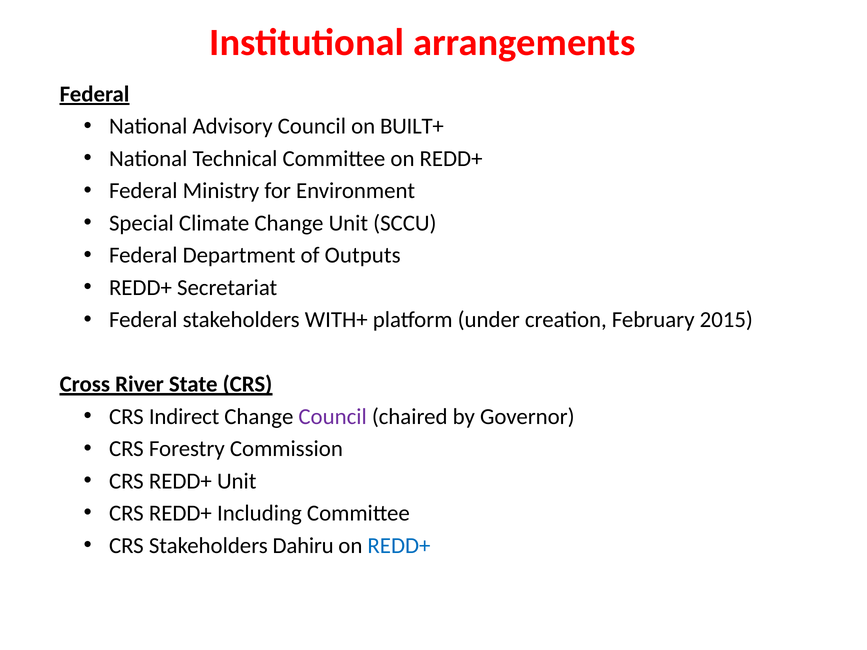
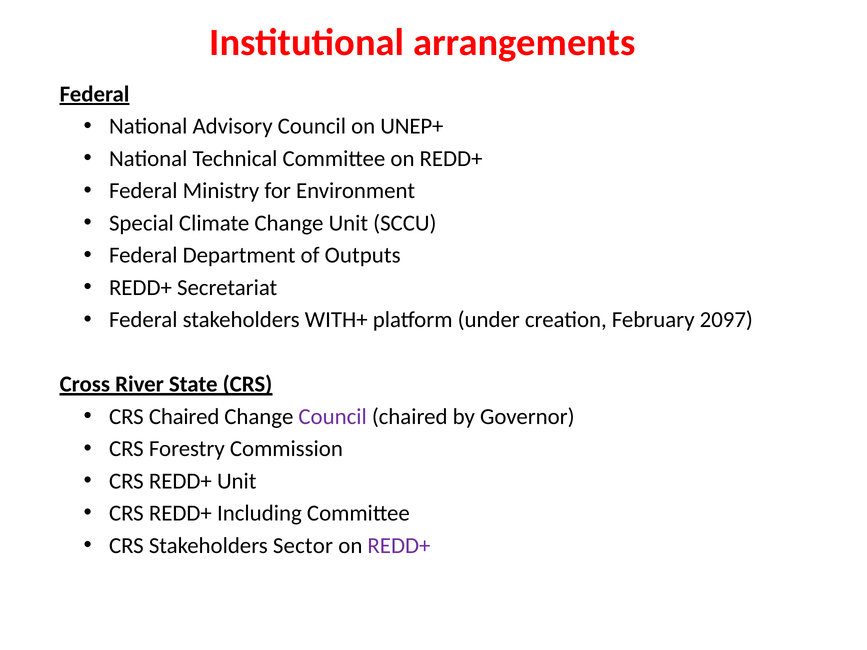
BUILT+: BUILT+ -> UNEP+ (412, 126)
2015: 2015 -> 2097 (726, 320)
CRS Indirect: Indirect -> Chaired (184, 417)
Dahiru: Dahiru -> Sector (303, 546)
REDD+ colour: blue -> purple (399, 546)
